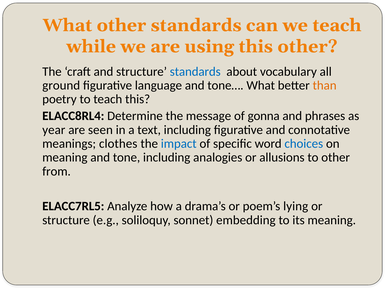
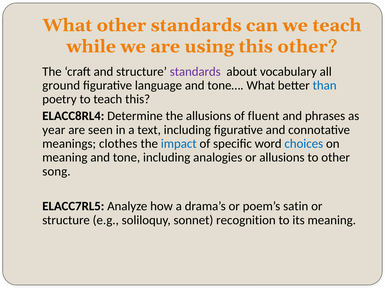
standards colour: blue -> purple (195, 71)
than colour: orange -> blue (325, 85)
the message: message -> allusions (209, 116)
gonna: gonna -> fluent (264, 116)
from: from -> song (56, 171)
lying: lying -> satin (296, 206)
embedding: embedding -> recognition (246, 220)
